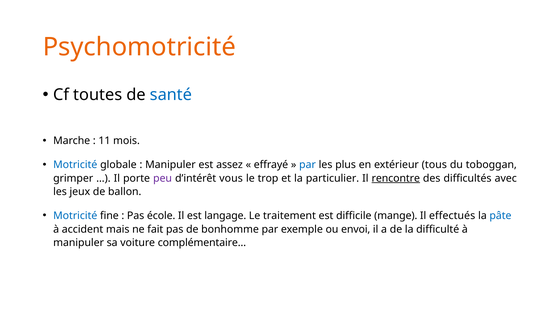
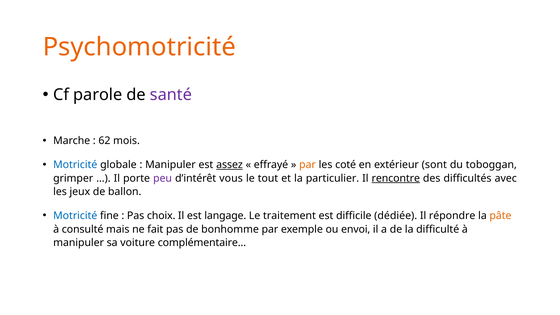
toutes: toutes -> parole (98, 95)
santé colour: blue -> purple (171, 95)
11: 11 -> 62 (104, 141)
assez underline: none -> present (230, 165)
par colour: blue -> orange (307, 165)
plus: plus -> coté (346, 165)
tous: tous -> sont (434, 165)
trop: trop -> tout (268, 178)
école: école -> choix (161, 216)
mange: mange -> dédiée (396, 216)
effectués: effectués -> répondre (452, 216)
pâte colour: blue -> orange (500, 216)
accident: accident -> consulté (83, 229)
